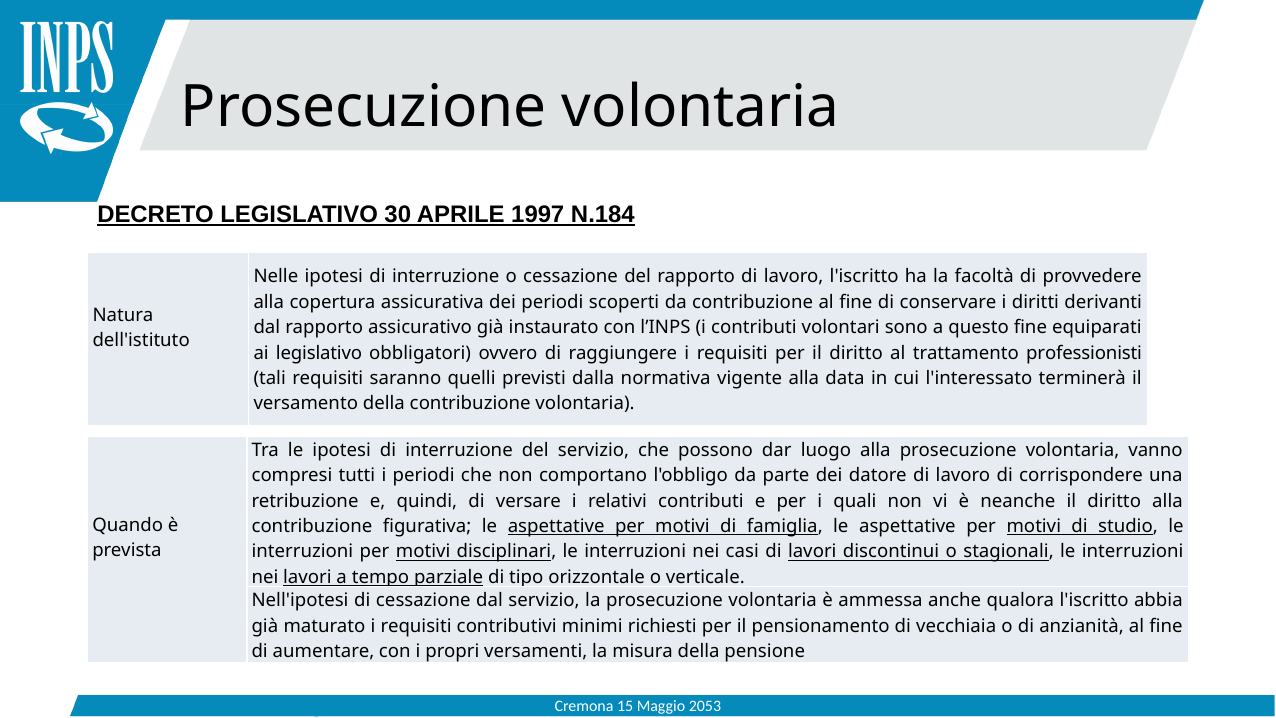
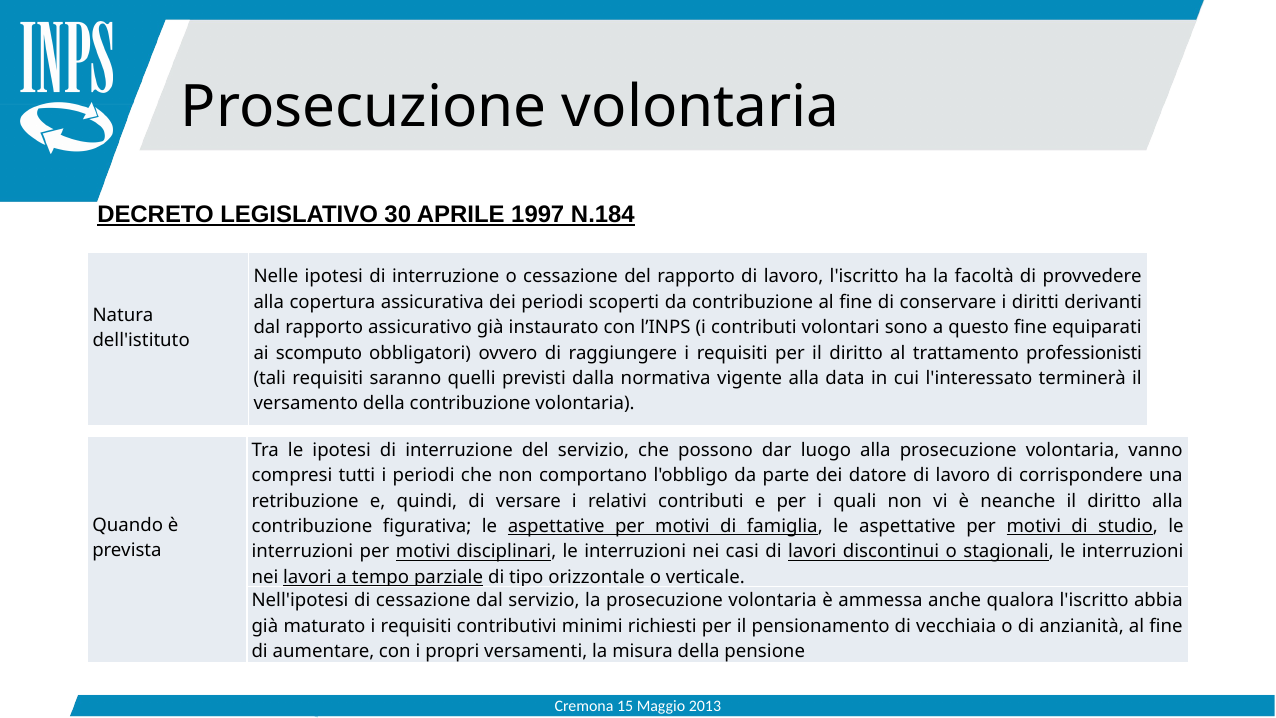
ai legislativo: legislativo -> scomputo (319, 353)
2053: 2053 -> 2013 (705, 706)
